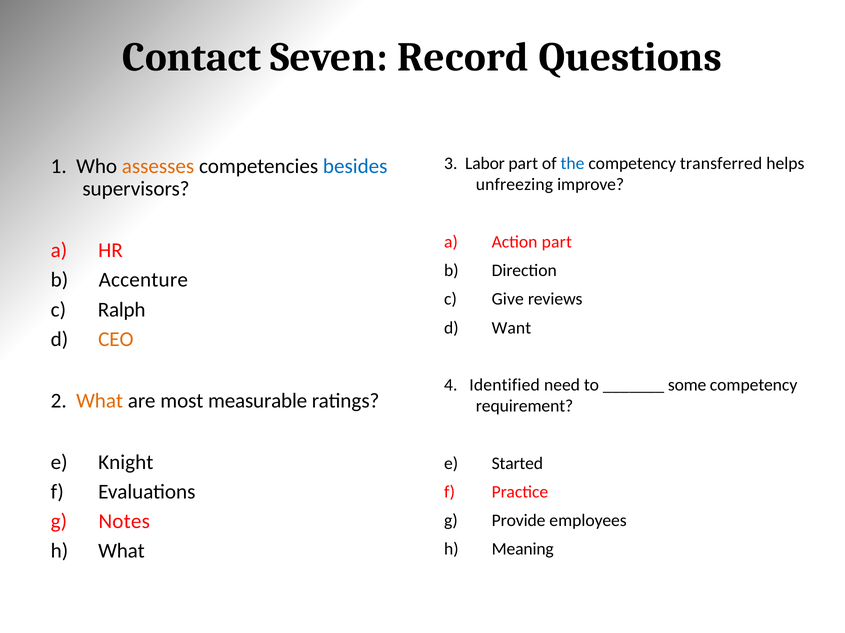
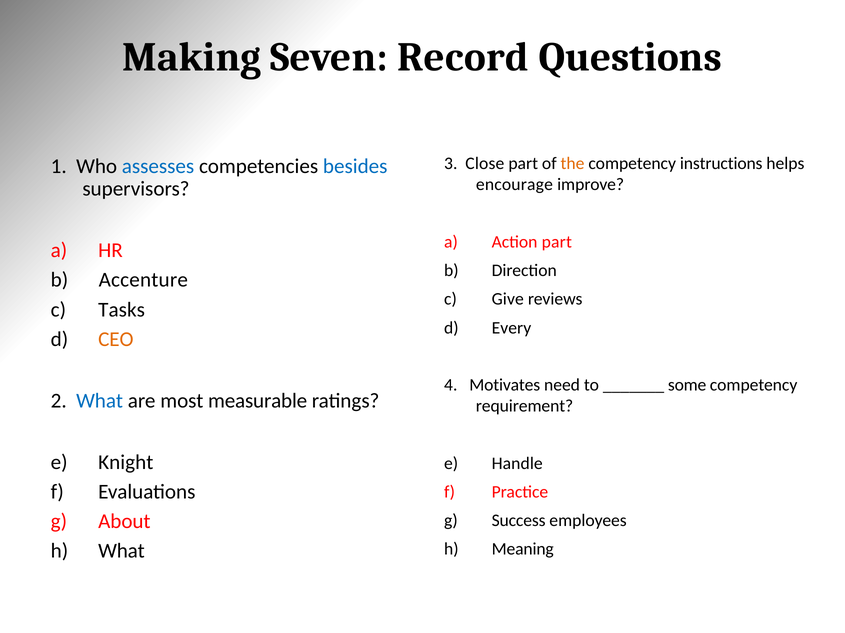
Contact: Contact -> Making (192, 57)
Labor: Labor -> Close (485, 164)
the colour: blue -> orange (572, 164)
transferred: transferred -> instructions (721, 164)
assesses colour: orange -> blue (158, 166)
unfreezing: unfreezing -> encourage (514, 185)
Ralph: Ralph -> Tasks (122, 310)
Want: Want -> Every (511, 328)
Identified: Identified -> Motivates (505, 385)
What colour: orange -> blue (100, 401)
Started: Started -> Handle (517, 464)
Notes: Notes -> About (124, 522)
Provide: Provide -> Success (519, 521)
